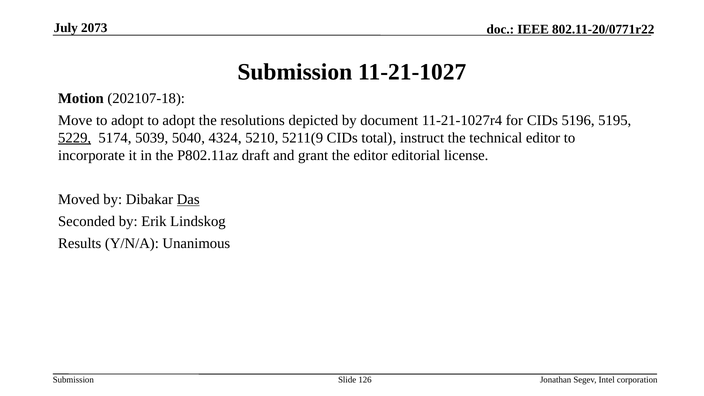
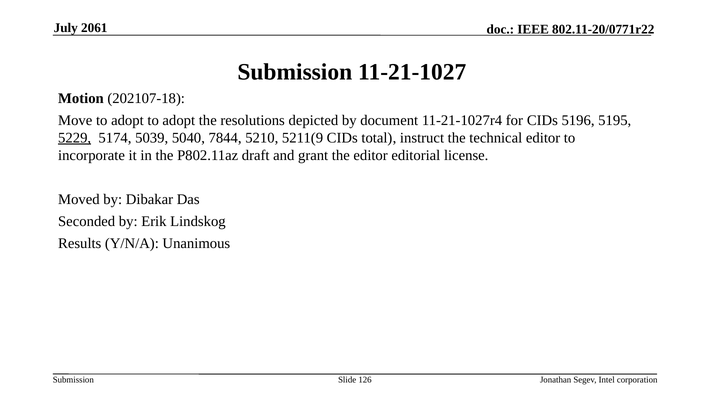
2073: 2073 -> 2061 (94, 28)
4324: 4324 -> 7844 (225, 138)
Das underline: present -> none (188, 199)
